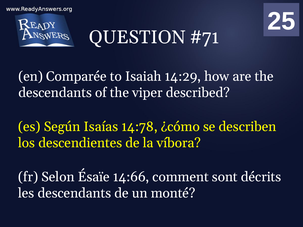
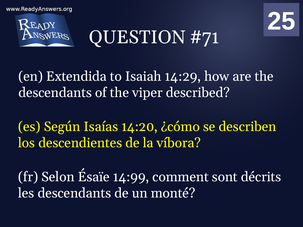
Comparée: Comparée -> Extendida (76, 77)
14:78: 14:78 -> 14:20 (140, 127)
14:66: 14:66 -> 14:99 (131, 177)
